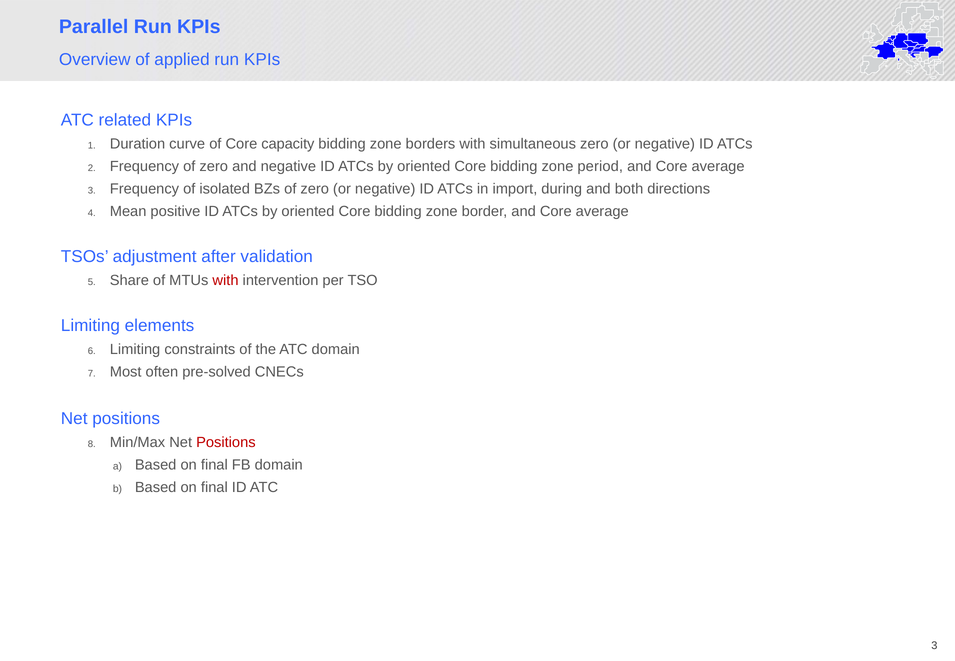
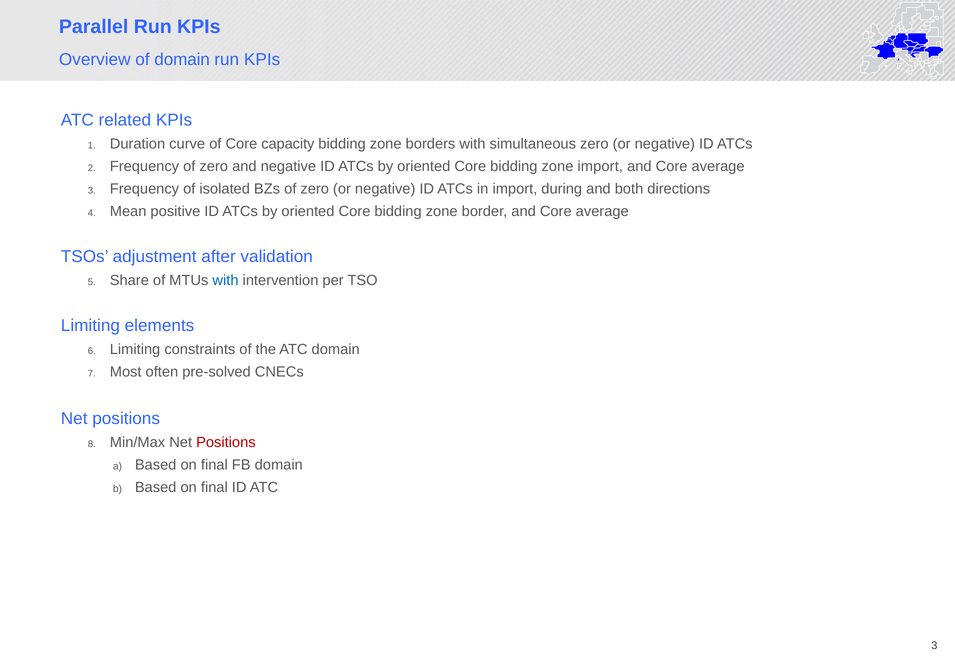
of applied: applied -> domain (182, 59)
zone period: period -> import (600, 166)
with colour: red -> blue (226, 280)
